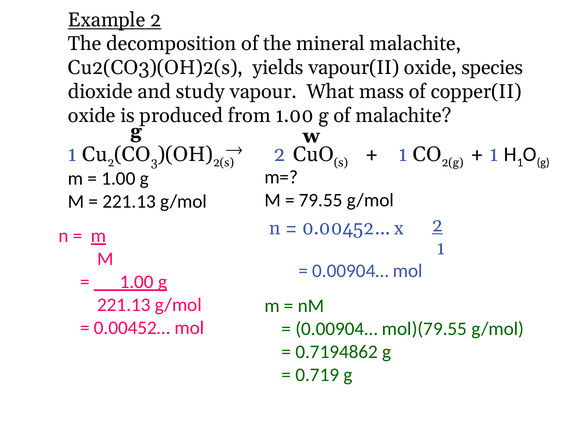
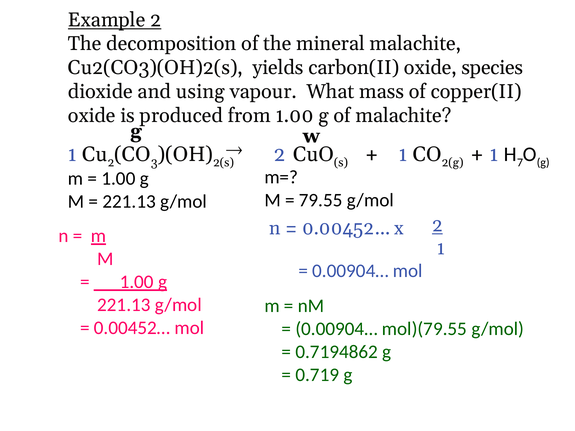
vapour(II: vapour(II -> carbon(II (354, 68)
study: study -> using (200, 92)
1: 1 -> 7 (520, 163)
